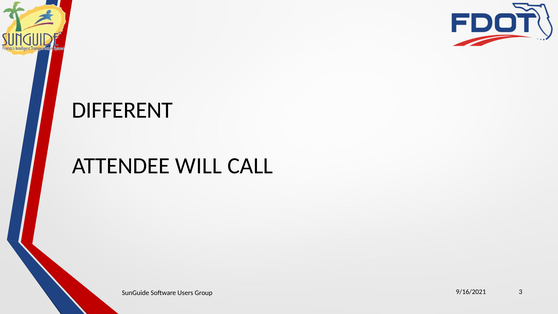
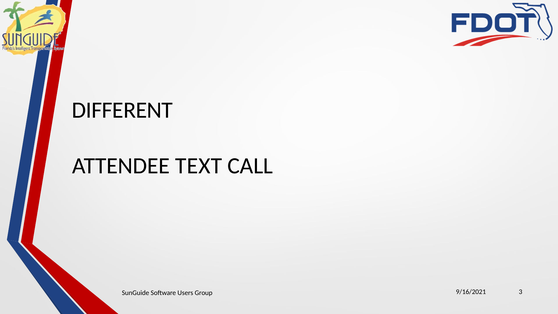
WILL: WILL -> TEXT (199, 166)
